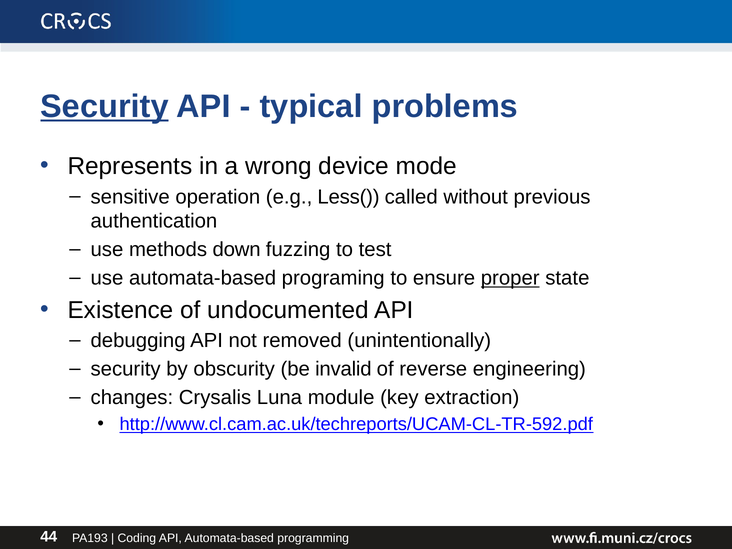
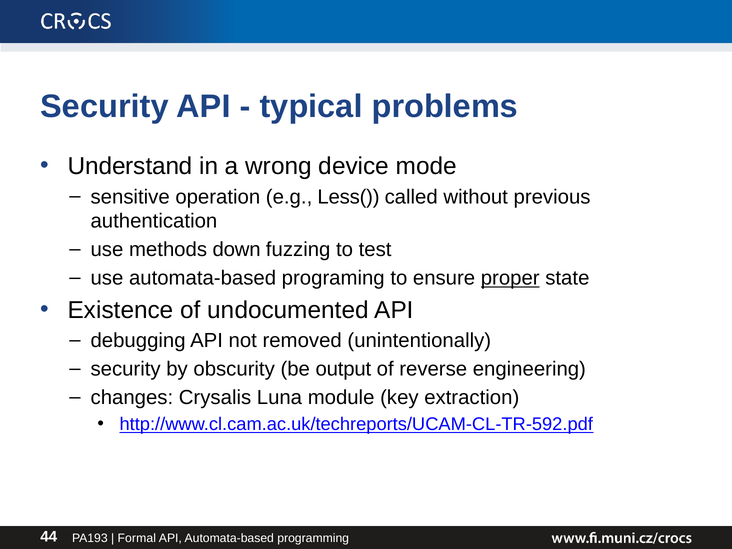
Security underline: present -> none (104, 107)
Represents: Represents -> Understand (130, 166)
invalid: invalid -> output (343, 369)
Coding: Coding -> Formal (137, 538)
